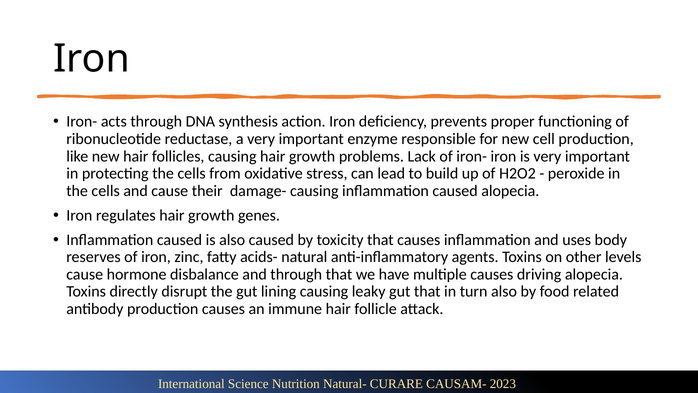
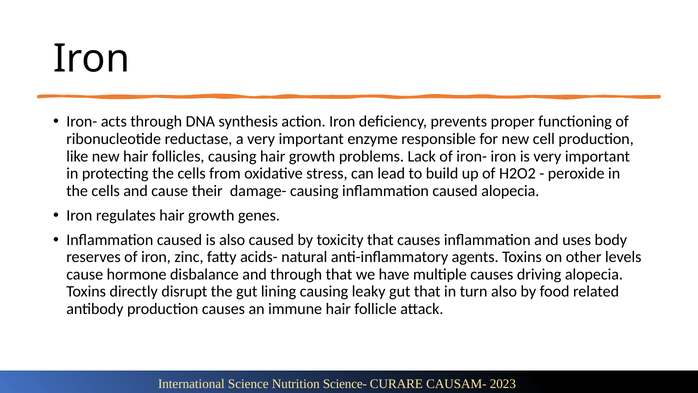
Natural-: Natural- -> Science- (345, 383)
